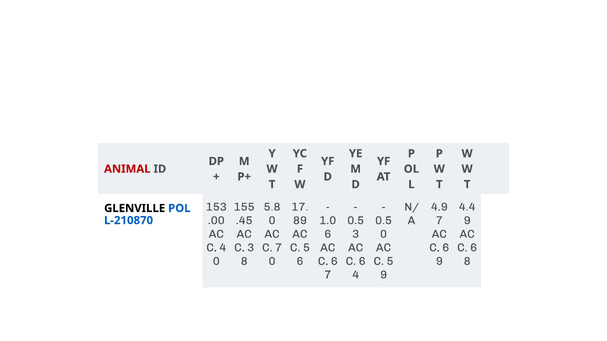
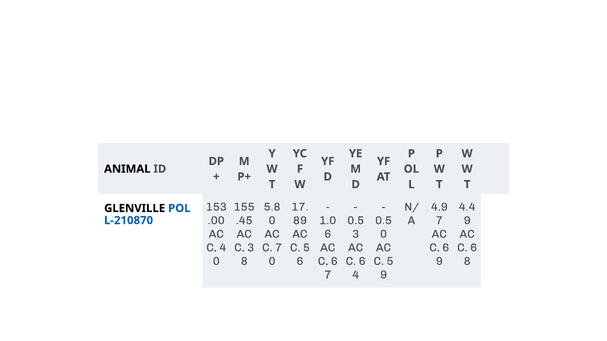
ANIMAL colour: red -> black (127, 169)
